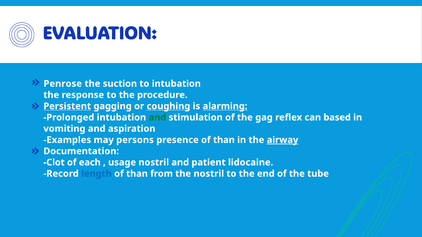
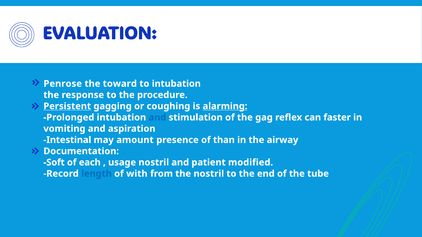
suction: suction -> toward (120, 84)
coughing underline: present -> none (168, 106)
and colour: green -> blue (157, 118)
based: based -> faster (337, 118)
Examples: Examples -> Intestinal (67, 140)
persons: persons -> amount (135, 140)
airway underline: present -> none (283, 140)
Clot: Clot -> Soft (54, 163)
lidocaine: lidocaine -> modified (251, 163)
than: than -> with (137, 174)
